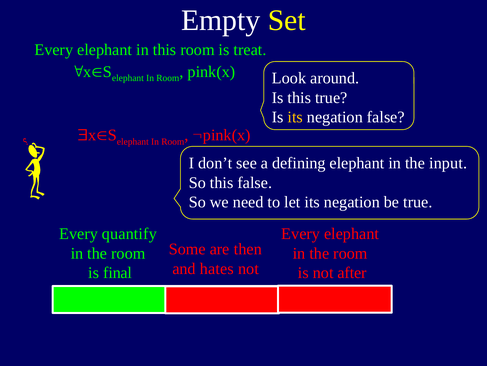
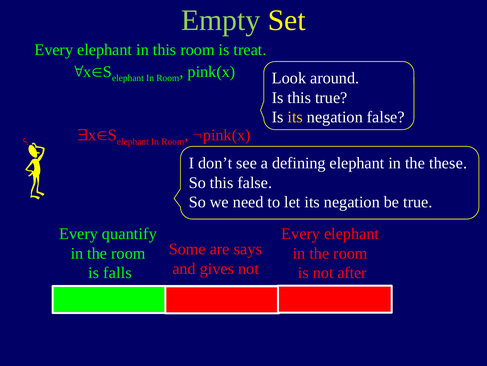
Empty colour: white -> light green (221, 20)
input: input -> these (448, 163)
then: then -> says (248, 249)
hates: hates -> gives (217, 268)
final: final -> falls (117, 272)
